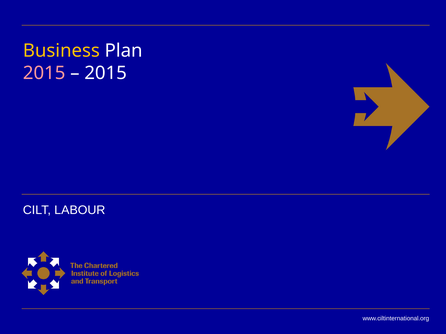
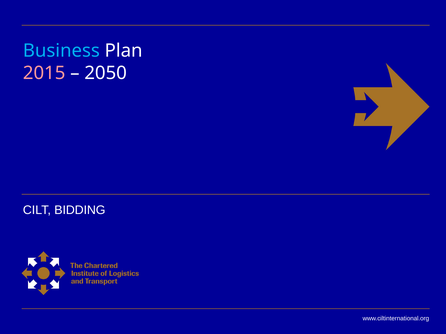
Business colour: yellow -> light blue (61, 51)
2015: 2015 -> 2050 (106, 73)
LABOUR: LABOUR -> BIDDING (80, 210)
